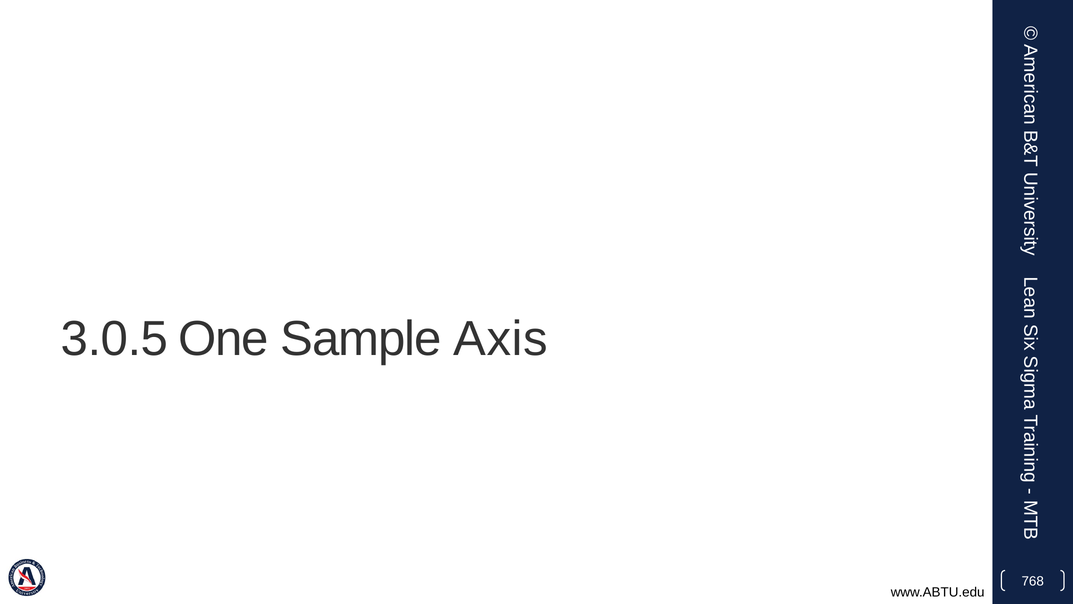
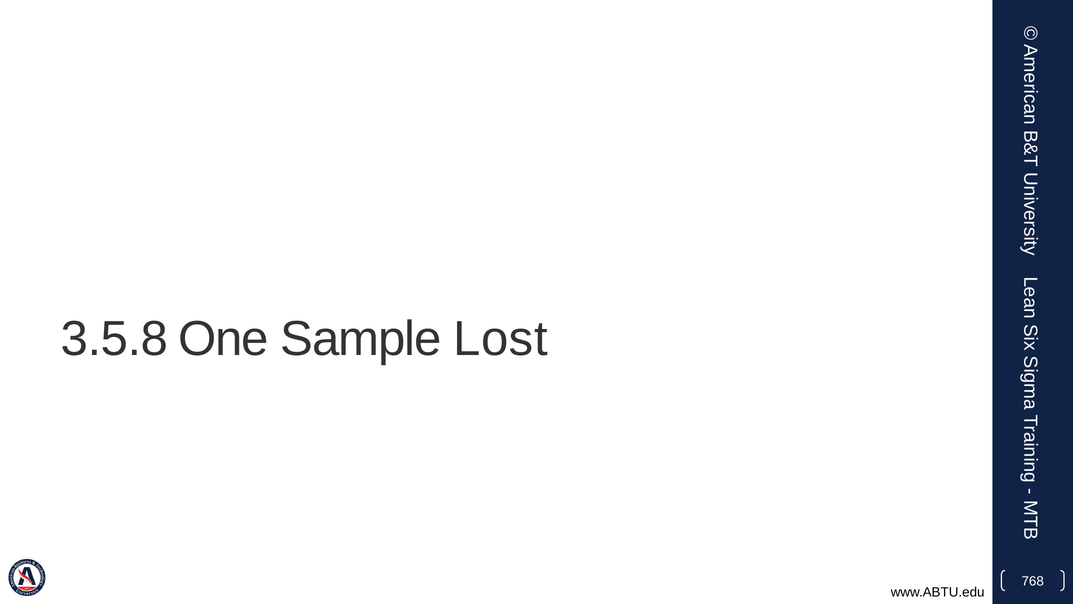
3.0.5: 3.0.5 -> 3.5.8 (114, 339)
Axis: Axis -> Lost (500, 339)
